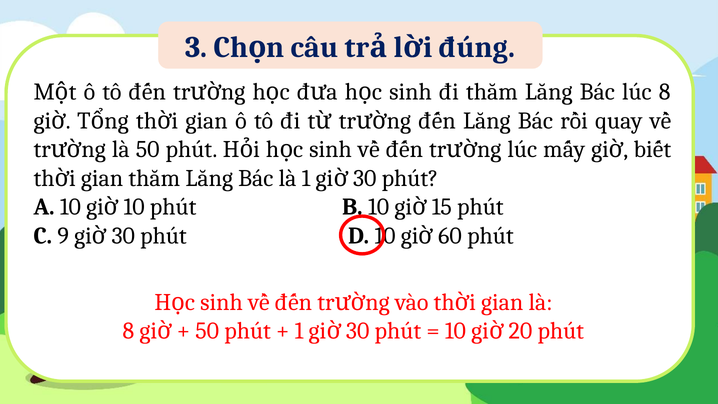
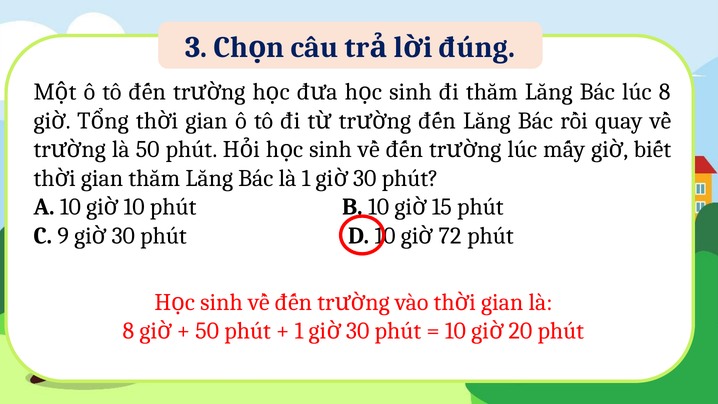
60: 60 -> 72 (450, 236)
